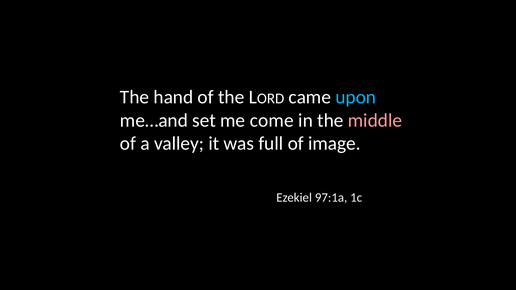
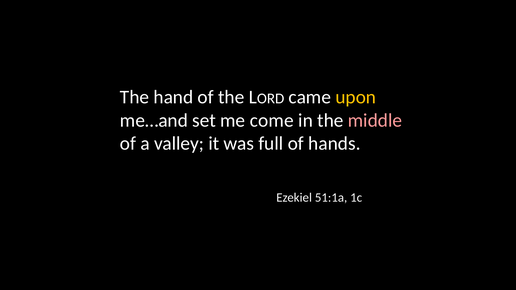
upon colour: light blue -> yellow (356, 97)
image: image -> hands (334, 144)
97:1a: 97:1a -> 51:1a (331, 198)
